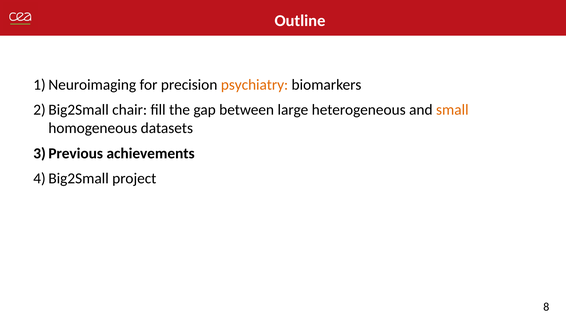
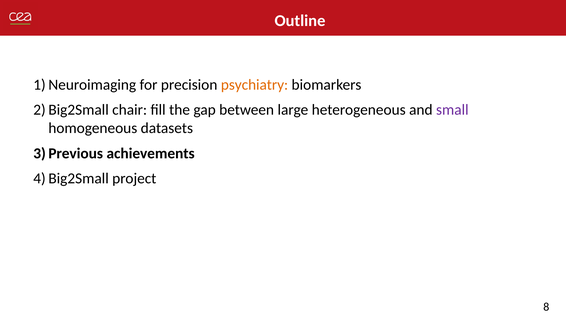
small colour: orange -> purple (452, 110)
